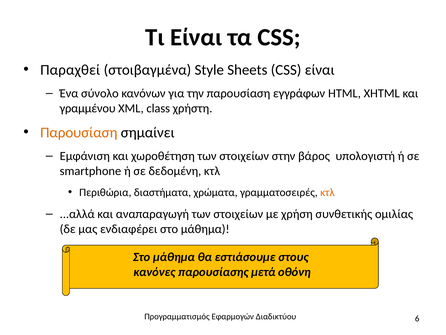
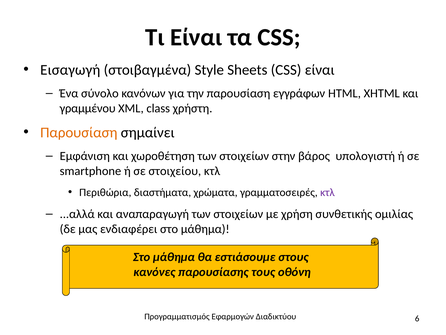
Παραχθεί: Παραχθεί -> Εισαγωγή (70, 70)
δεδομένη: δεδομένη -> στοιχείου (175, 171)
κτλ colour: orange -> purple (327, 192)
μετά: μετά -> τους (263, 272)
